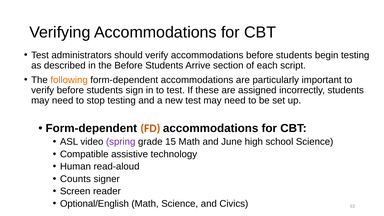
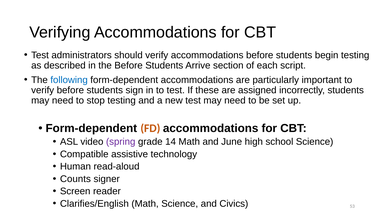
following colour: orange -> blue (69, 80)
15: 15 -> 14 (171, 142)
Optional/English: Optional/English -> Clarifies/English (94, 204)
